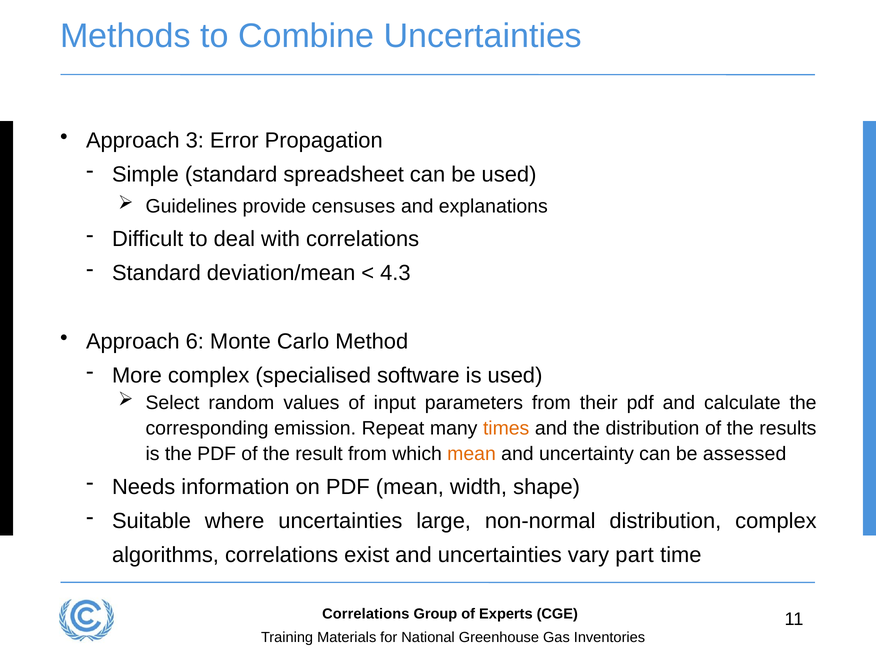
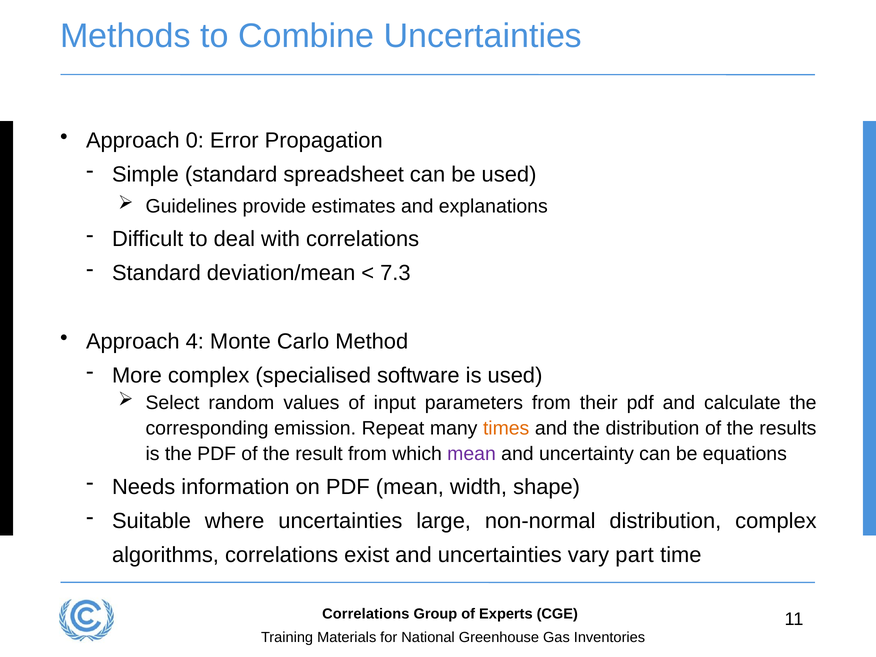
3: 3 -> 0 (195, 140)
censuses: censuses -> estimates (354, 206)
4.3: 4.3 -> 7.3 (395, 273)
6: 6 -> 4 (195, 342)
mean colour: orange -> purple (472, 454)
assessed: assessed -> equations (745, 454)
